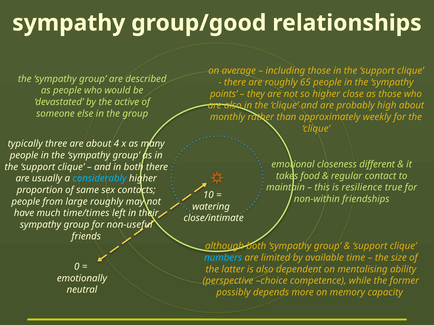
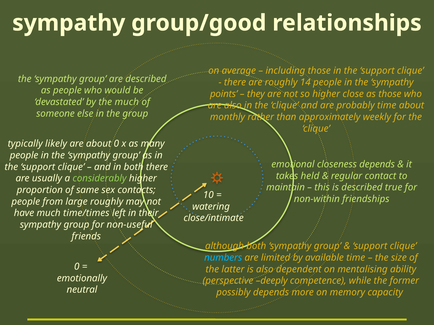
65: 65 -> 14 (305, 82)
the active: active -> much (127, 102)
probably high: high -> time (387, 106)
three: three -> likely (56, 144)
about 4: 4 -> 0 (116, 144)
closeness different: different -> depends (377, 165)
food: food -> held (310, 176)
considerably colour: light blue -> light green (100, 179)
is resilience: resilience -> described (362, 188)
choice: choice -> deeply (272, 281)
